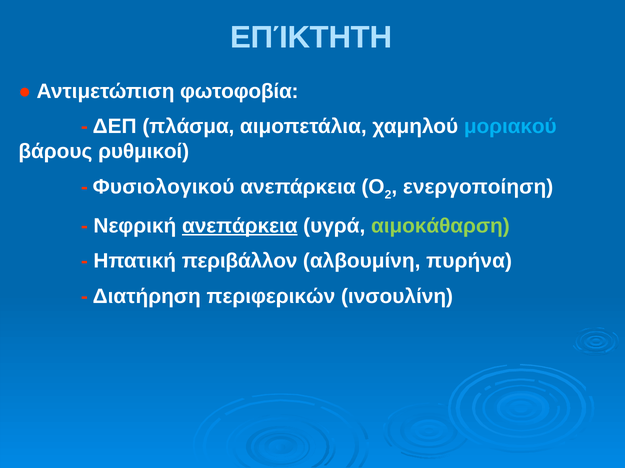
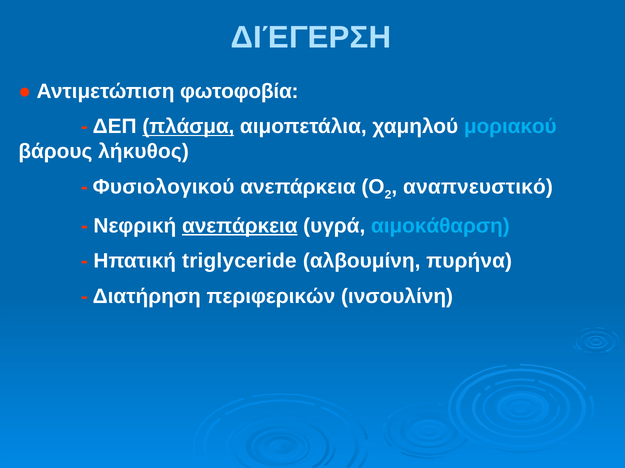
ΕΠΊΚΤΗΤΗ: ΕΠΊΚΤΗΤΗ -> ΔΙΈΓΕΡΣΗ (311, 37)
πλάσμα underline: none -> present (188, 127)
ρυθμικοί: ρυθμικοί -> λήκυθος (143, 152)
ενεργοποίηση: ενεργοποίηση -> αναπνευστικό (478, 187)
αιμοκάθαρση colour: light green -> light blue (440, 226)
περιβάλλον: περιβάλλον -> triglyceride (239, 261)
